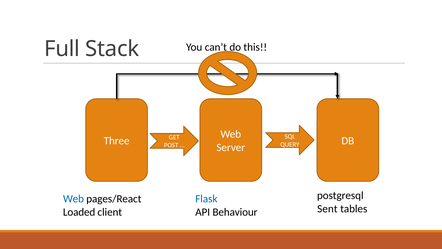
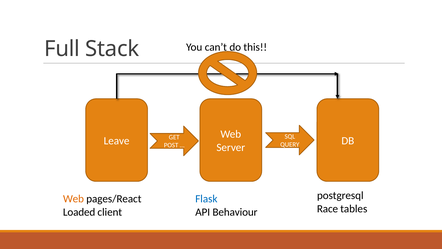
Three: Three -> Leave (117, 141)
Web colour: blue -> orange (73, 199)
Sent: Sent -> Race (327, 208)
